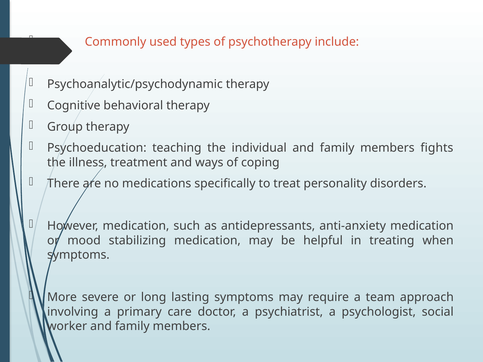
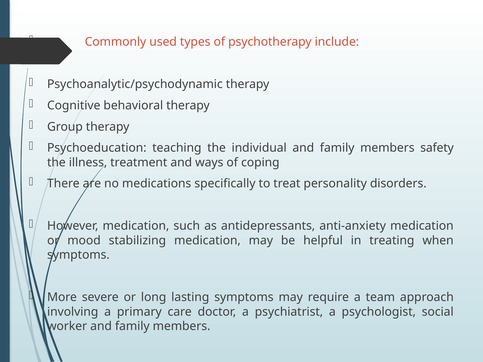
fights: fights -> safety (437, 148)
